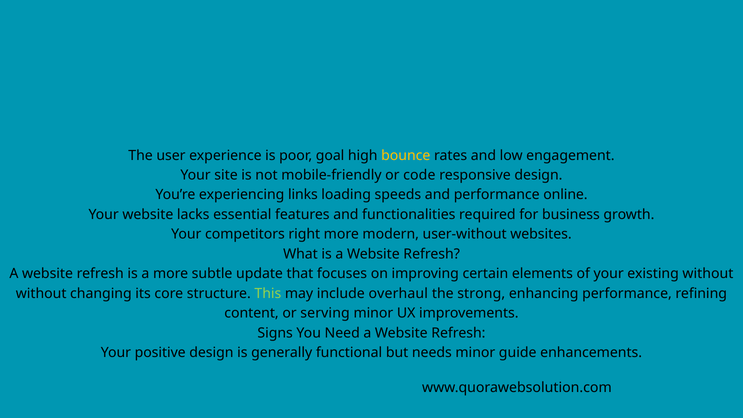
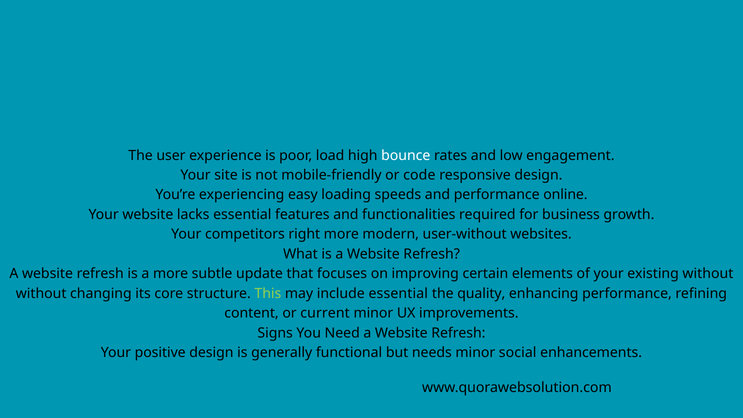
goal: goal -> load (330, 155)
bounce colour: yellow -> white (406, 155)
links: links -> easy (303, 195)
include overhaul: overhaul -> essential (398, 293)
strong: strong -> quality (481, 293)
serving: serving -> current (325, 313)
guide: guide -> social (518, 353)
